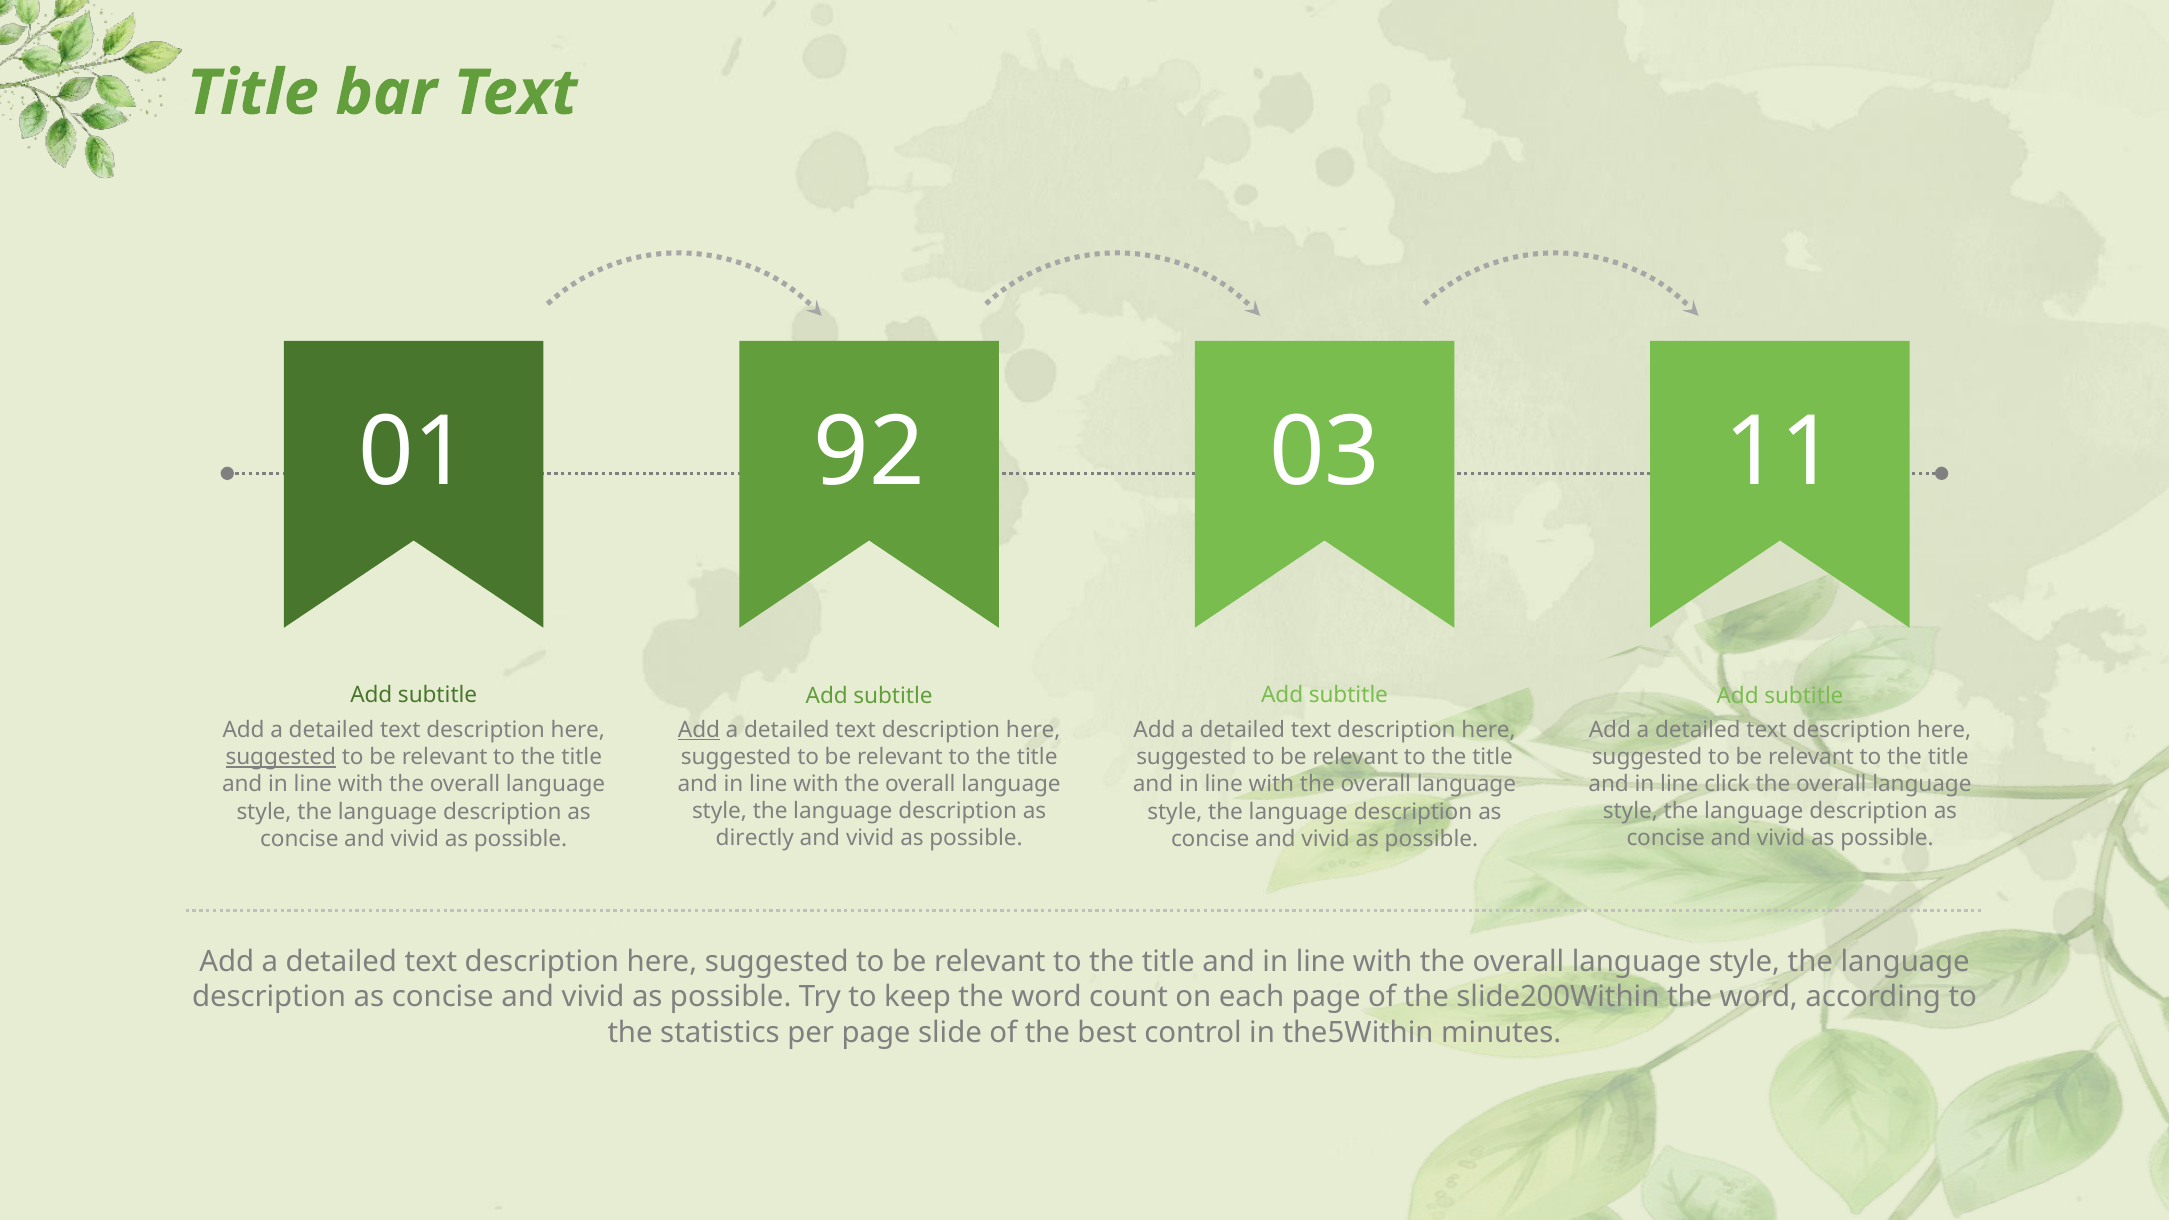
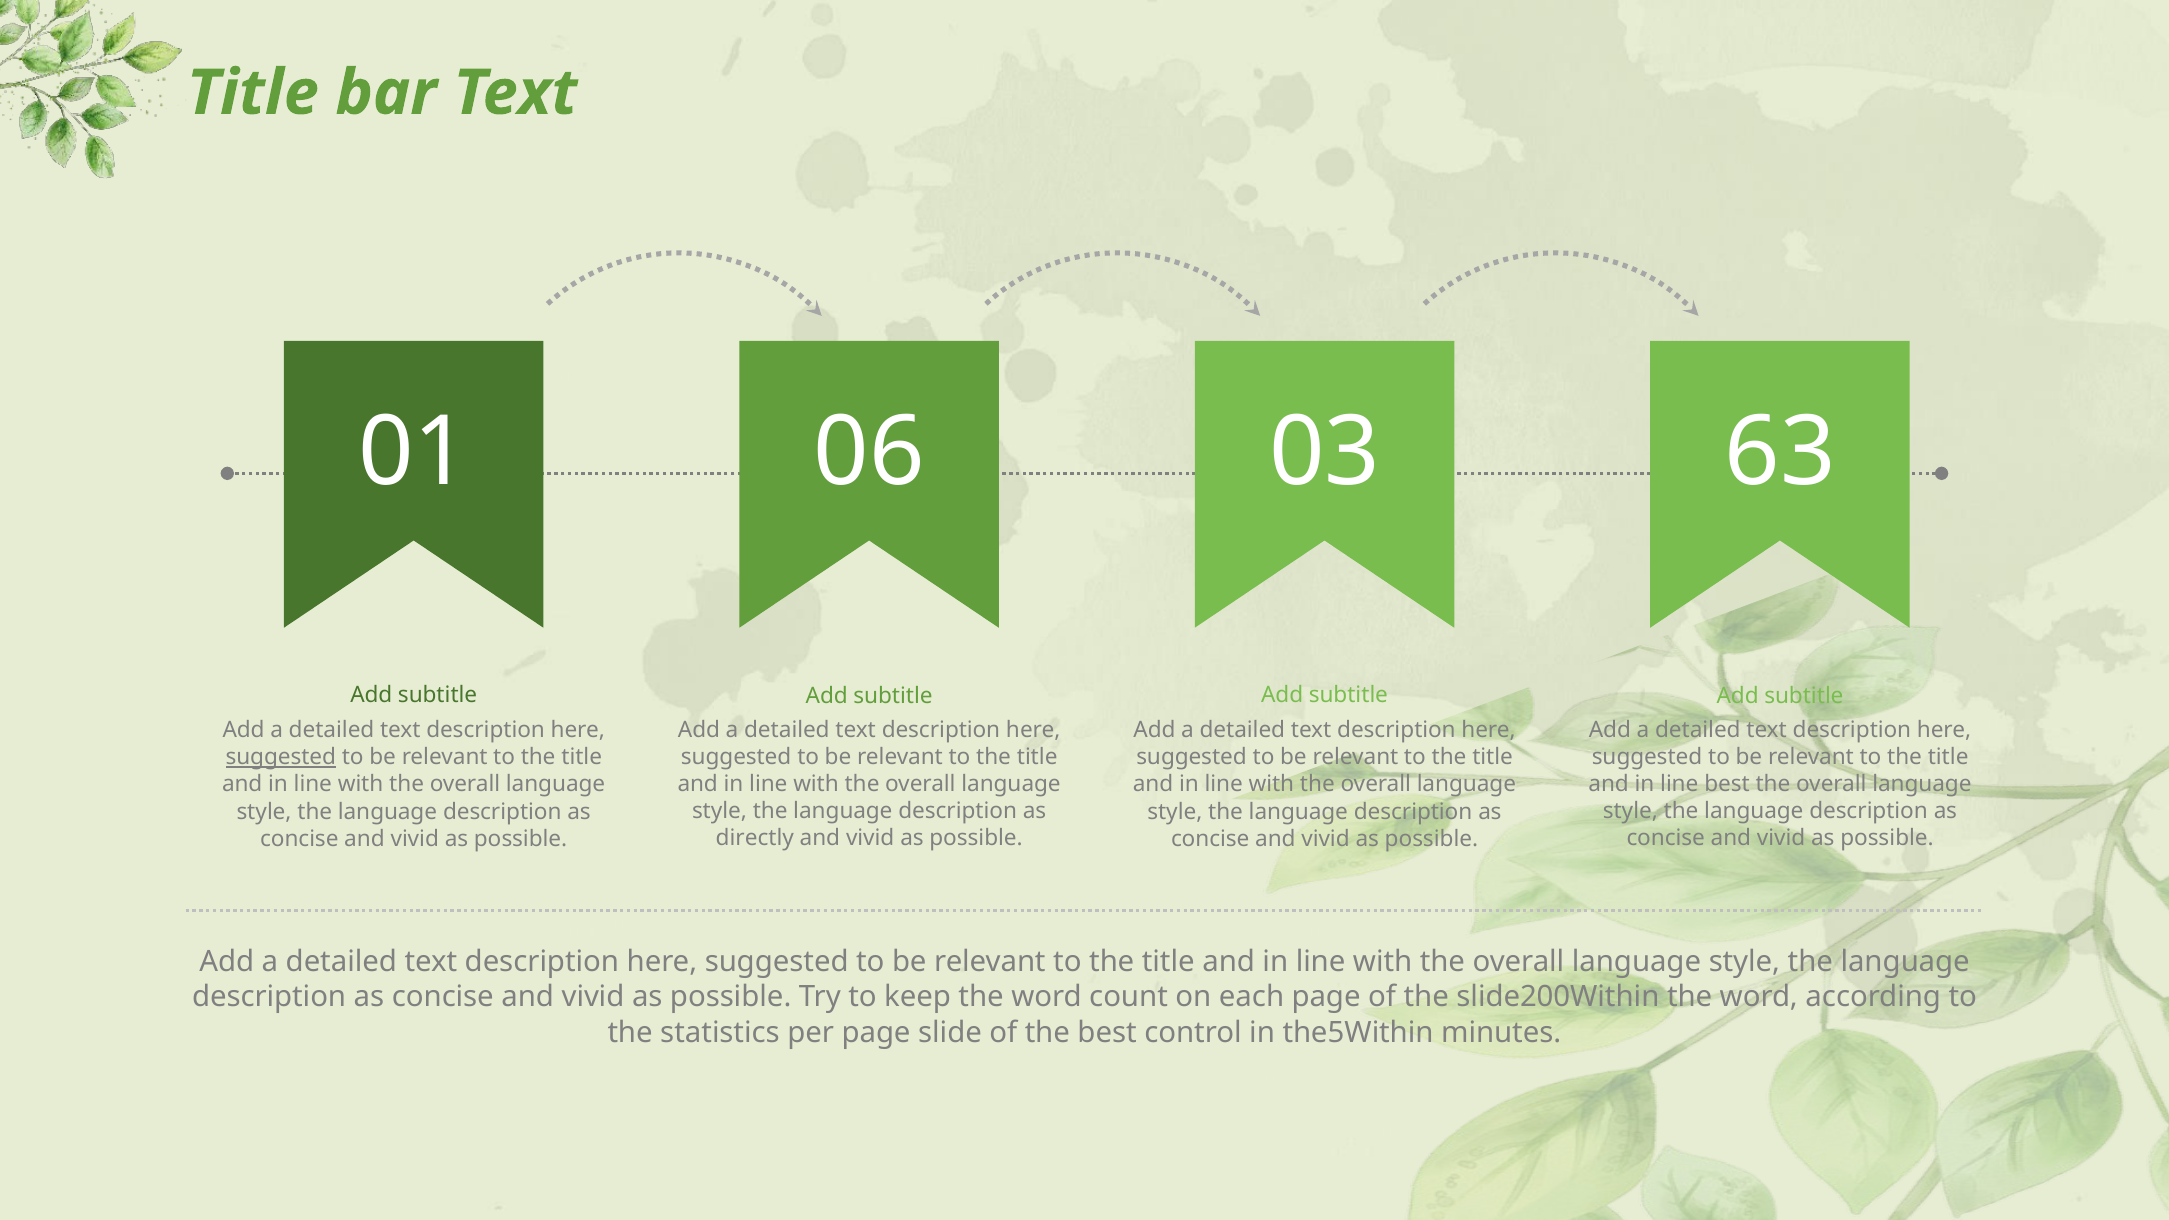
92: 92 -> 06 (869, 453)
11: 11 -> 63 (1780, 453)
Add underline: present -> none (699, 730)
line click: click -> best (1727, 784)
